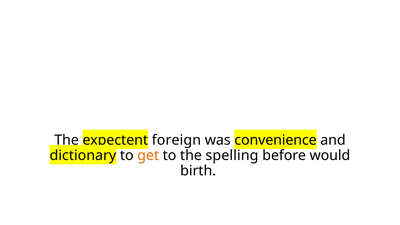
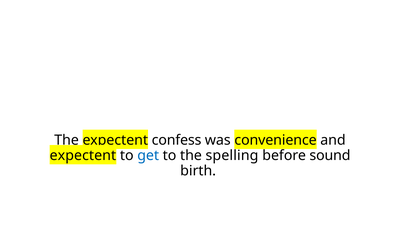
foreign: foreign -> confess (177, 140)
dictionary: dictionary -> expectent (83, 155)
get colour: orange -> blue (148, 155)
would: would -> sound (330, 155)
